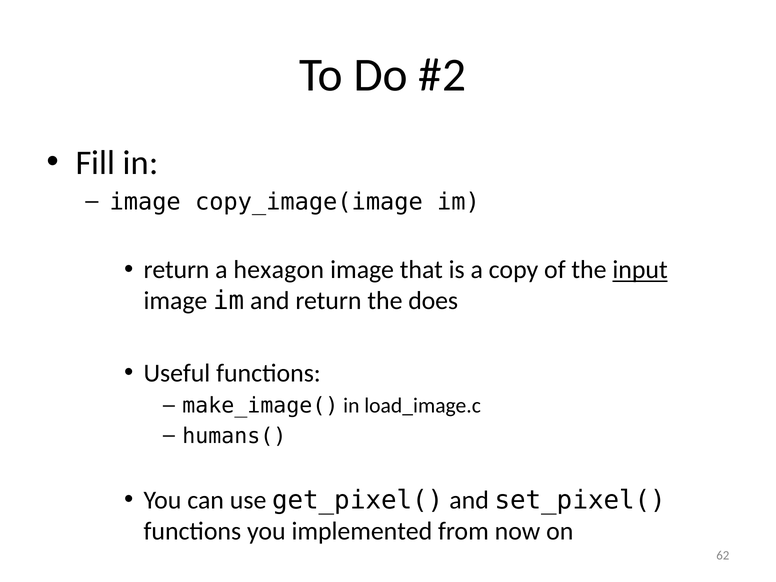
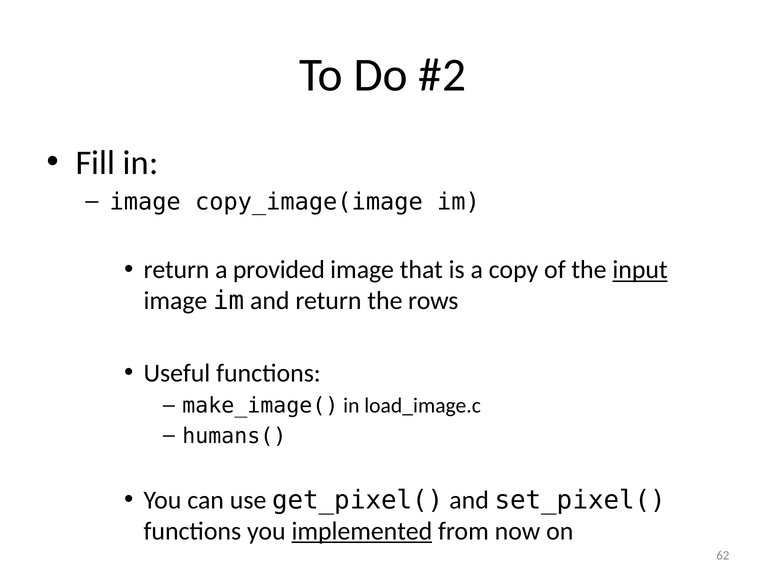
hexagon: hexagon -> provided (279, 270)
does: does -> rows (433, 301)
implemented underline: none -> present (362, 531)
